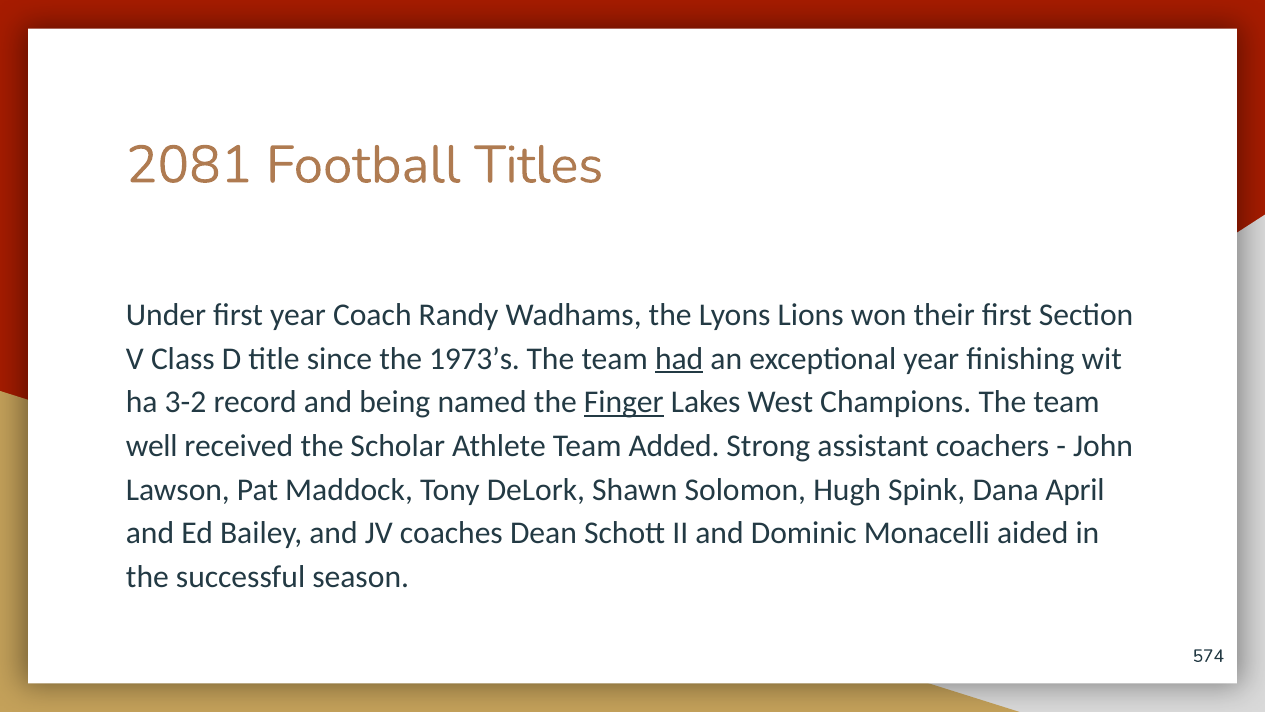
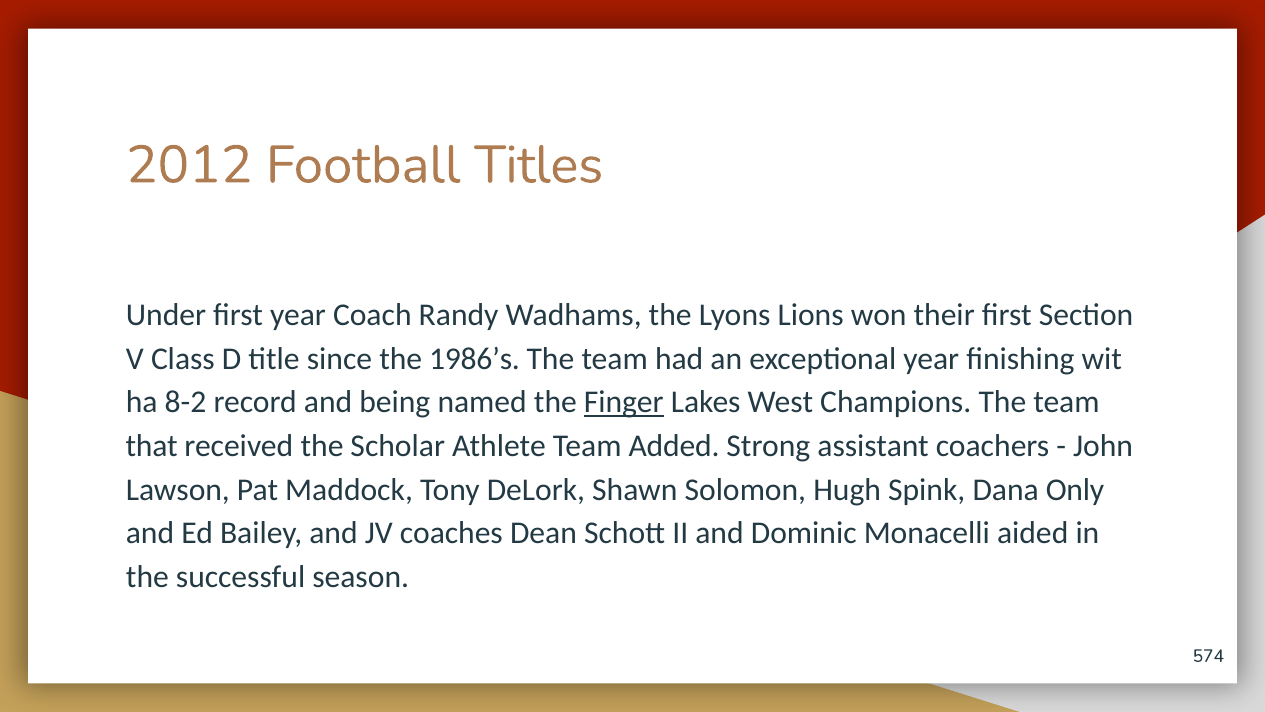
2081: 2081 -> 2012 (189, 165)
1973’s: 1973’s -> 1986’s (474, 359)
had underline: present -> none (679, 359)
3-2: 3-2 -> 8-2 (186, 402)
well: well -> that (152, 446)
April: April -> Only (1075, 489)
